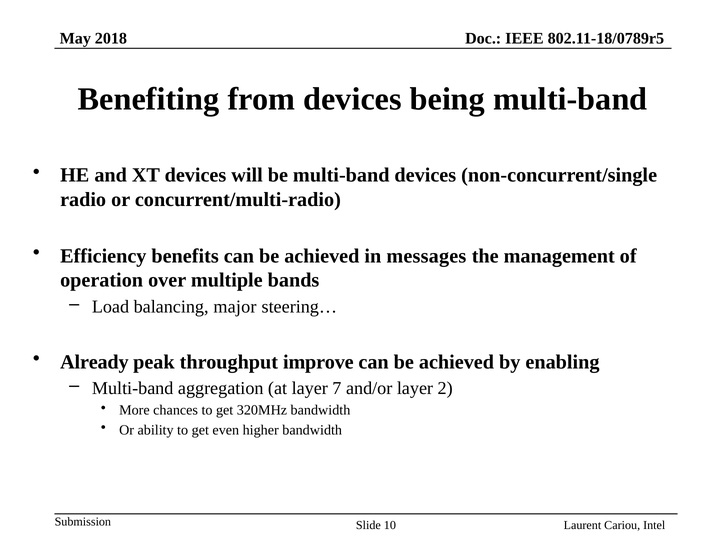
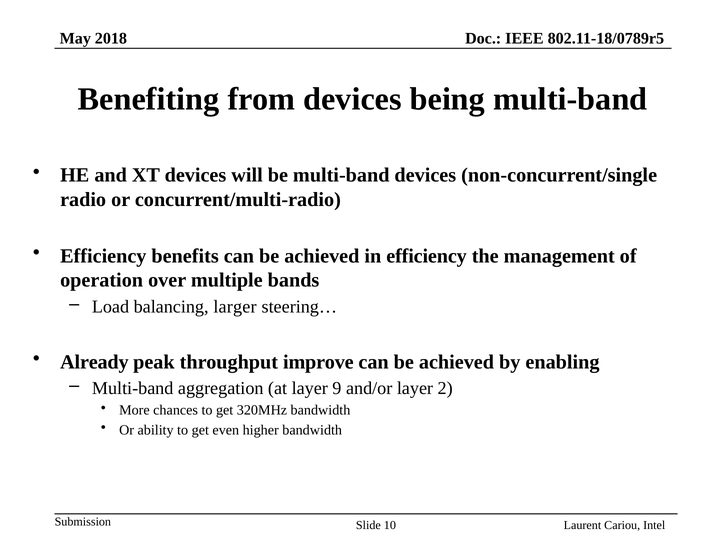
in messages: messages -> efficiency (427, 256)
major: major -> larger (235, 307)
7: 7 -> 9 (337, 389)
